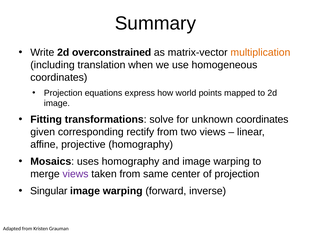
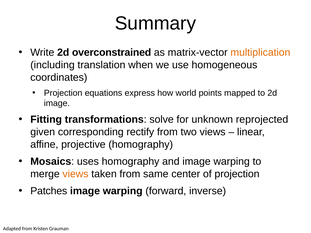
unknown coordinates: coordinates -> reprojected (262, 120)
views colour: purple -> orange (76, 174)
Singular: Singular -> Patches (49, 191)
